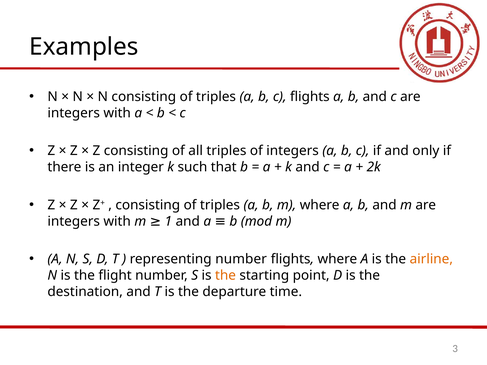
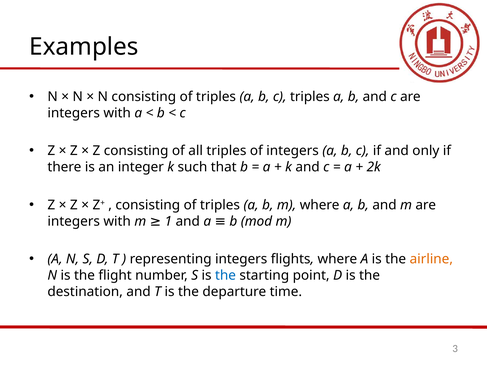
c flights: flights -> triples (310, 97)
representing number: number -> integers (241, 259)
the colour: orange -> blue (225, 276)
